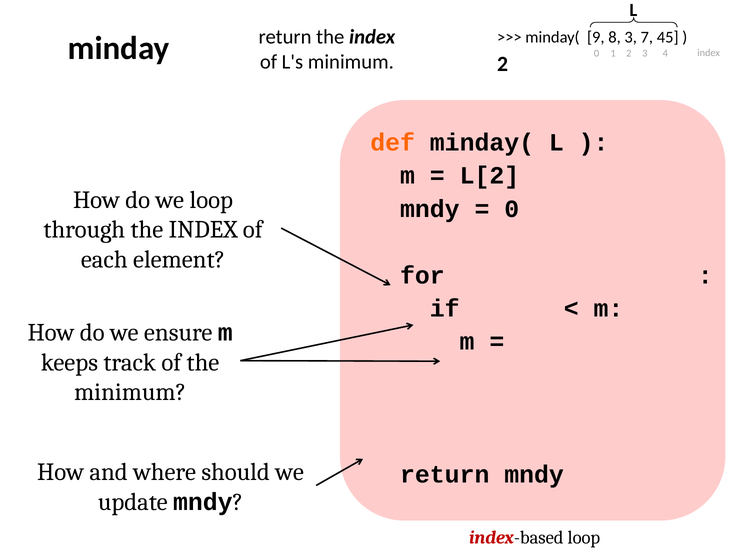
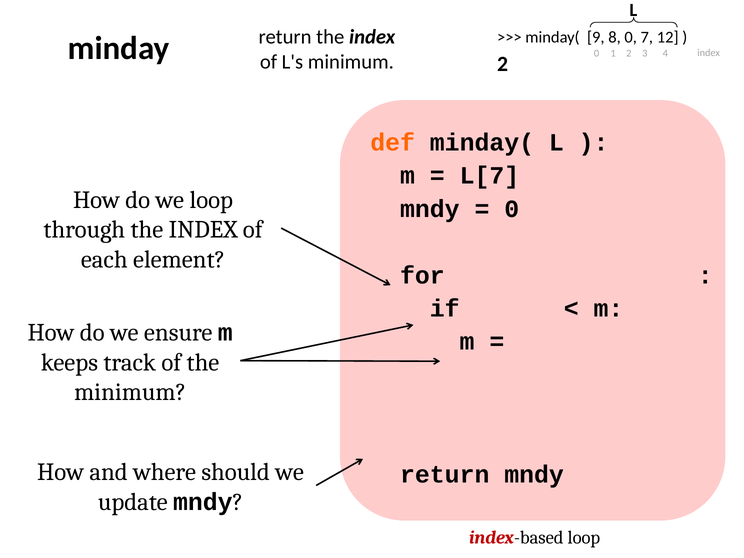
8 3: 3 -> 0 (631, 37)
45: 45 -> 12 (668, 37)
L[2: L[2 -> L[7 (489, 176)
